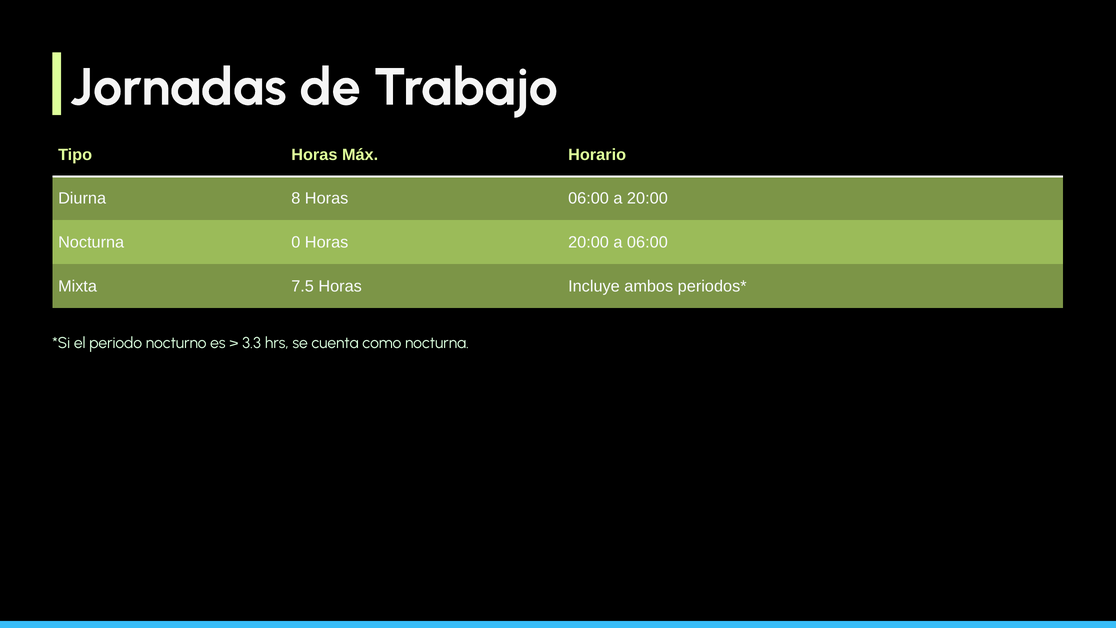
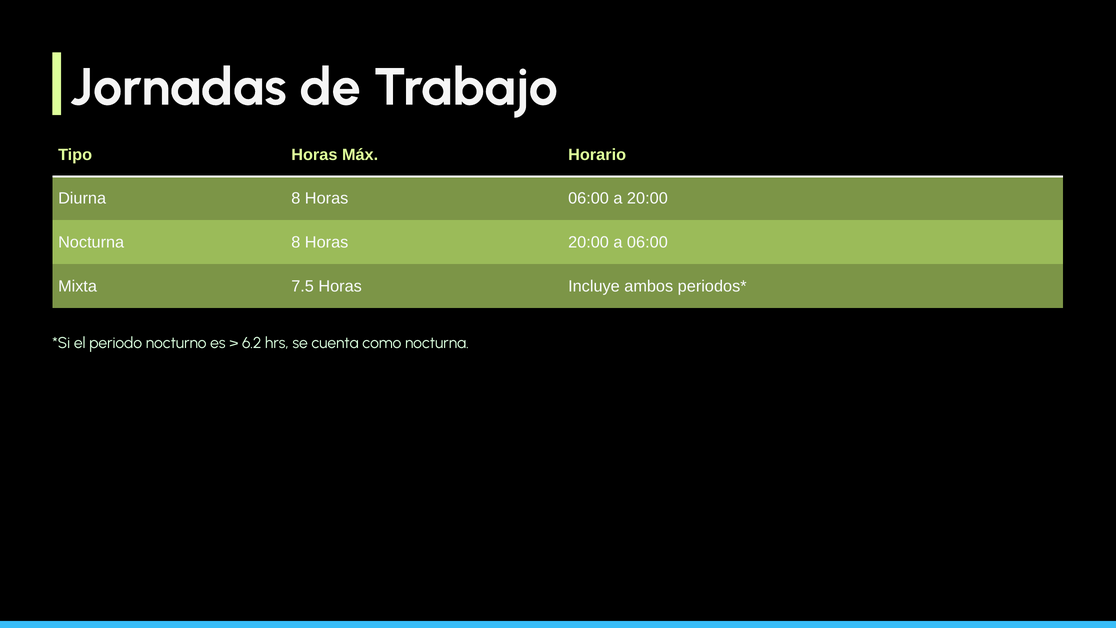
Nocturna 0: 0 -> 8 (296, 242)
3.3: 3.3 -> 6.2 (252, 343)
